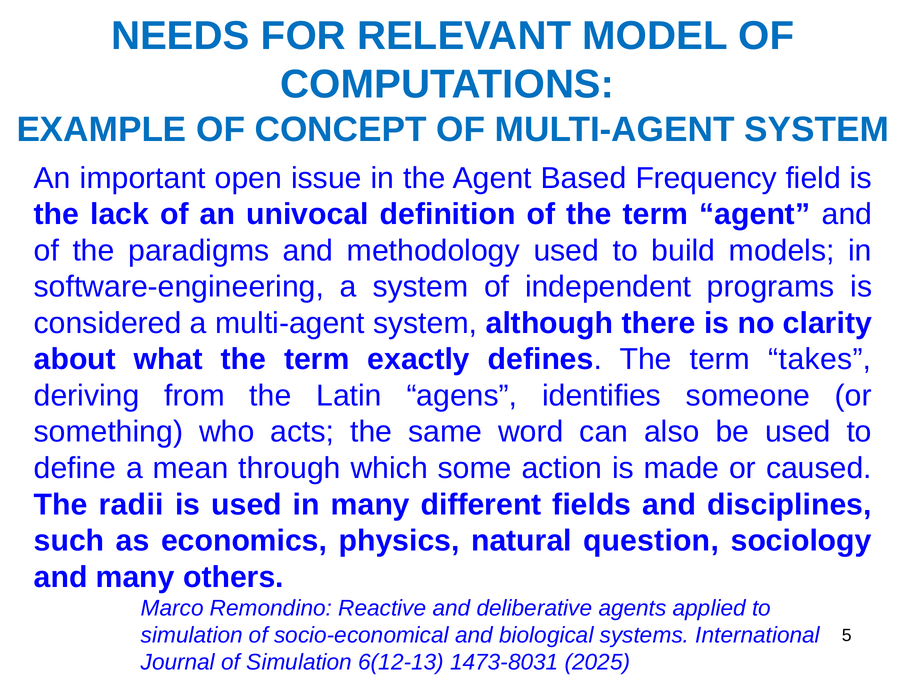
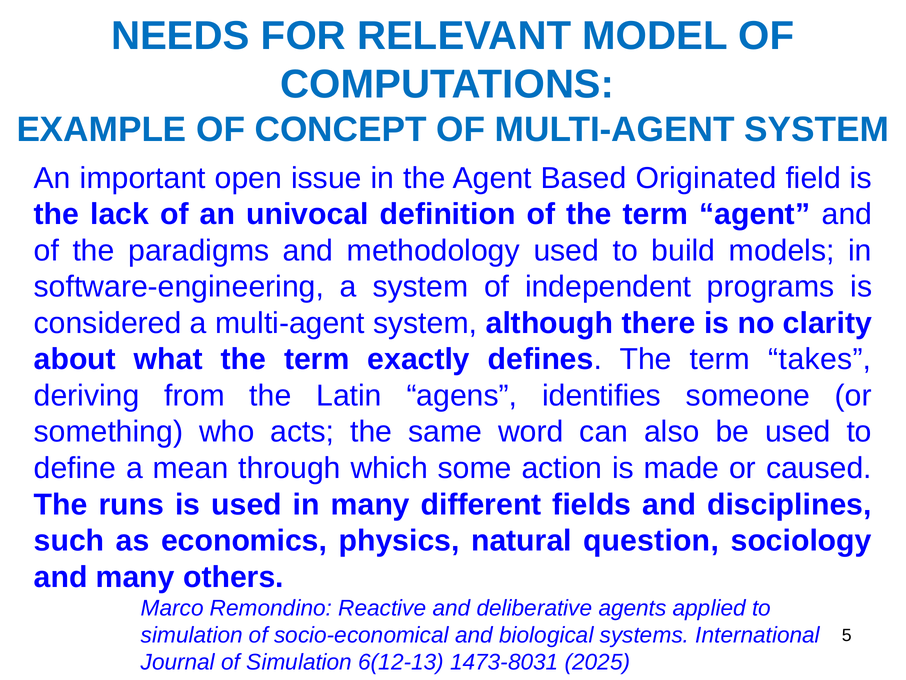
Frequency: Frequency -> Originated (706, 178)
radii: radii -> runs (131, 504)
